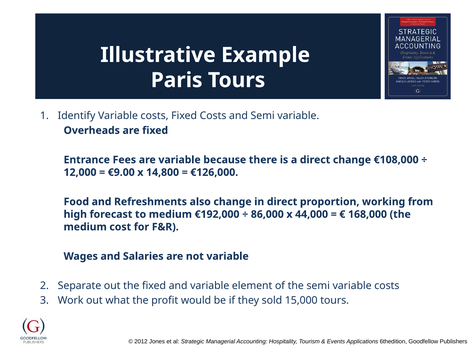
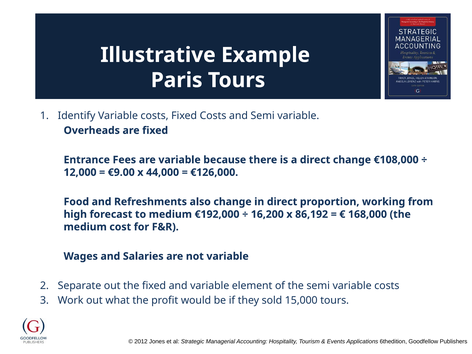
14,800: 14,800 -> 44,000 (163, 172)
86,000: 86,000 -> 16,200 (267, 214)
44,000: 44,000 -> 86,192 (312, 214)
